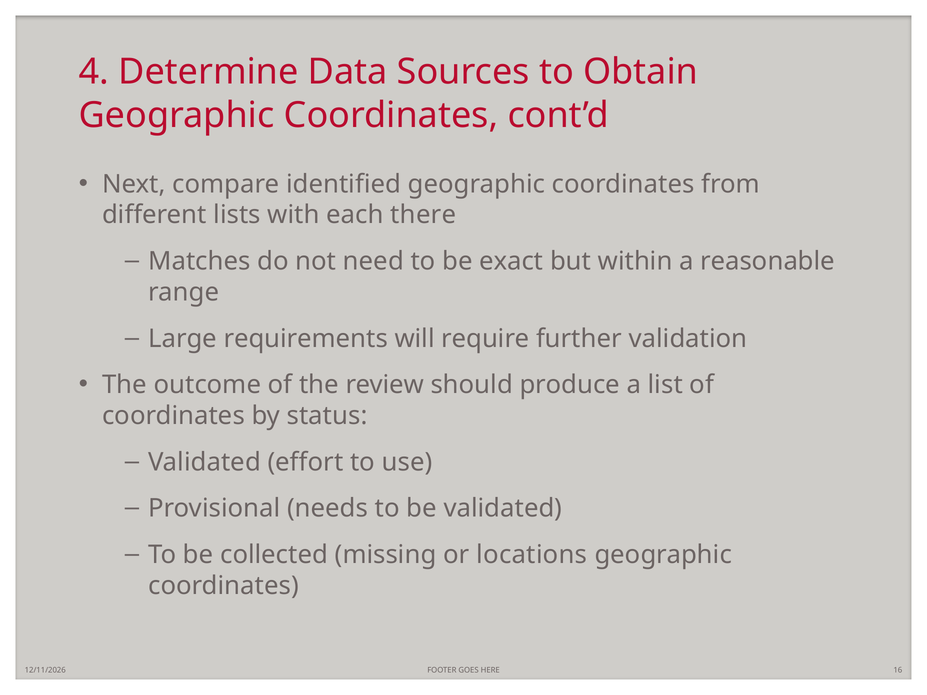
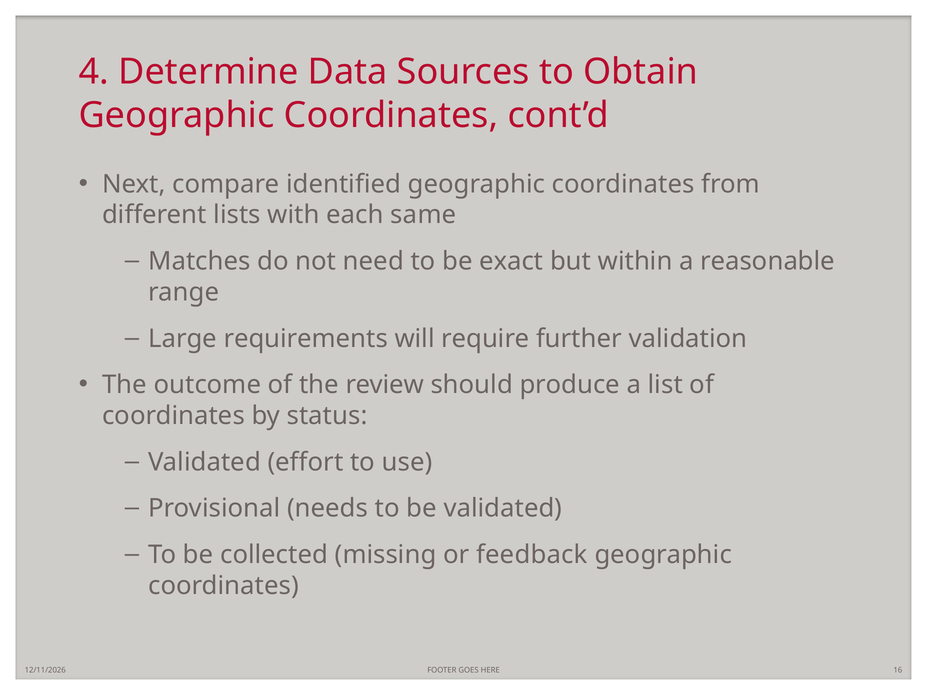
there: there -> same (423, 215)
locations: locations -> feedback (532, 555)
